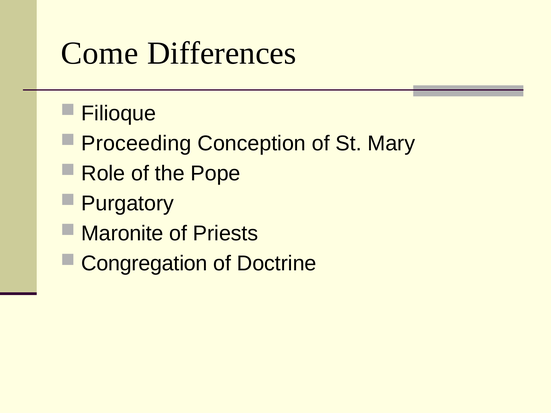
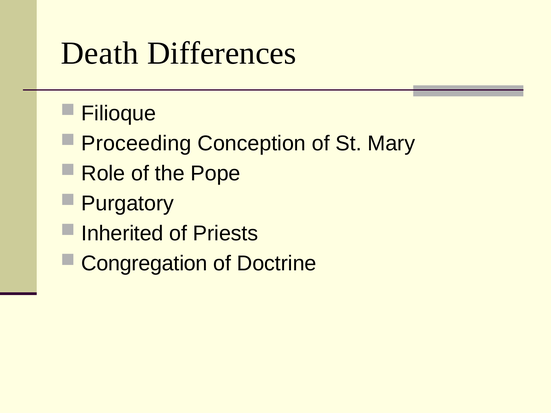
Come: Come -> Death (100, 53)
Maronite: Maronite -> Inherited (122, 234)
